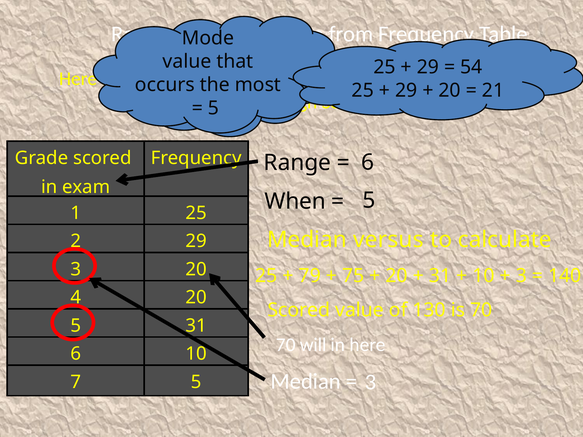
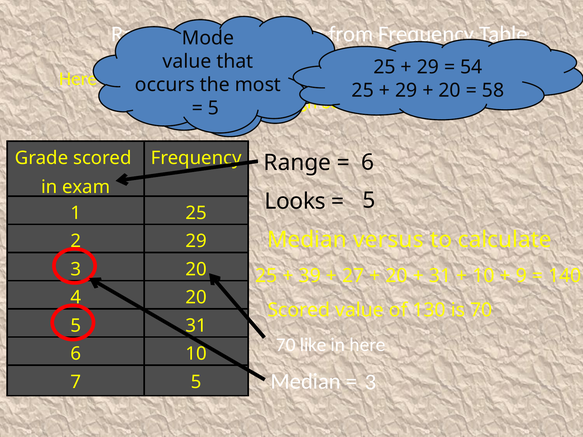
21: 21 -> 58 (493, 91)
When: When -> Looks (295, 201)
79: 79 -> 39 (310, 276)
75: 75 -> 27 (353, 276)
3: 3 -> 9 (521, 276)
will: will -> like (313, 345)
